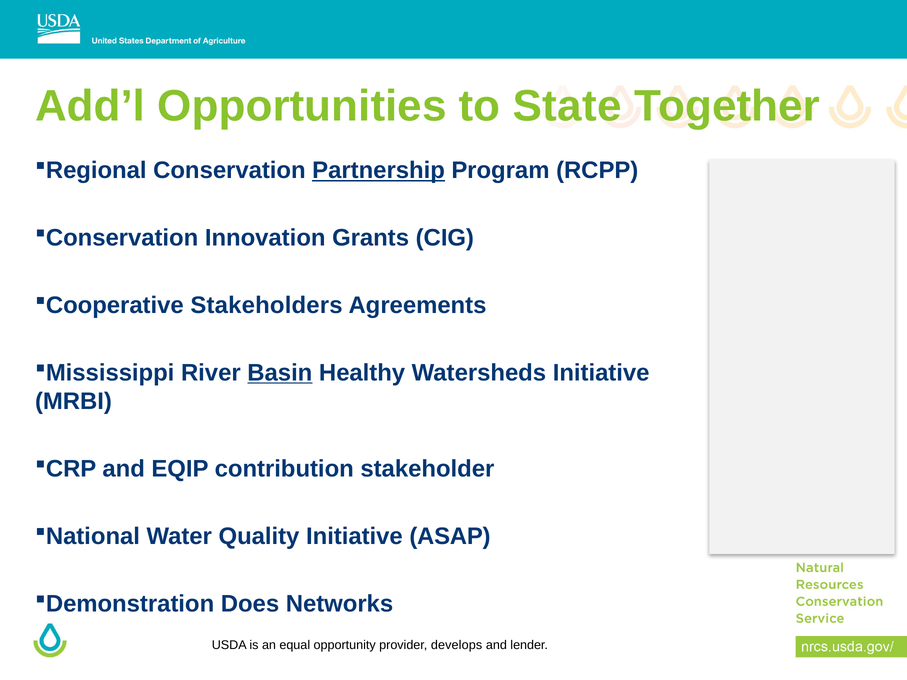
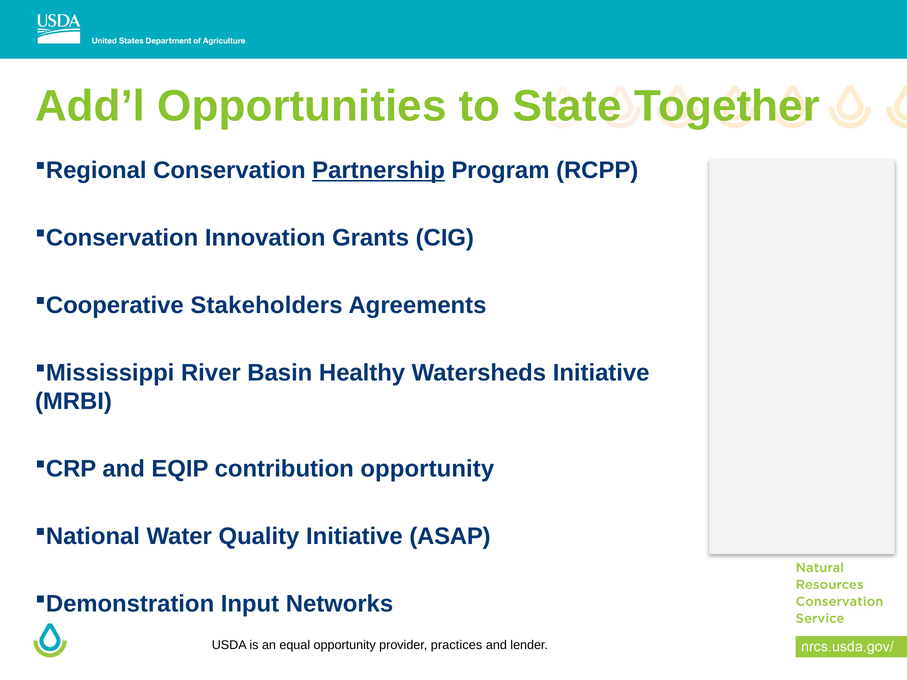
Basin underline: present -> none (280, 373)
contribution stakeholder: stakeholder -> opportunity (427, 469)
Does: Does -> Input (250, 604)
develops: develops -> practices (457, 645)
